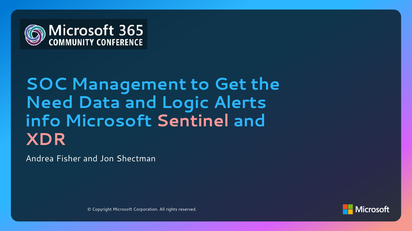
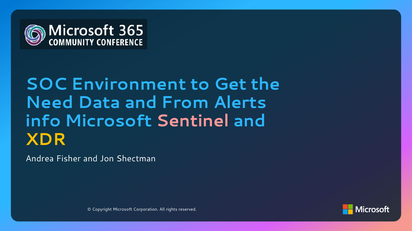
Management: Management -> Environment (129, 84)
Logic: Logic -> From (185, 103)
XDR colour: pink -> yellow (46, 140)
